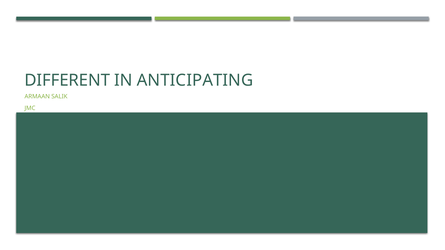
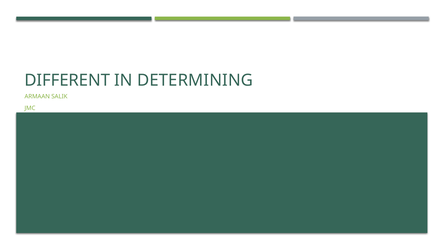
ANTICIPATING: ANTICIPATING -> DETERMINING (195, 81)
